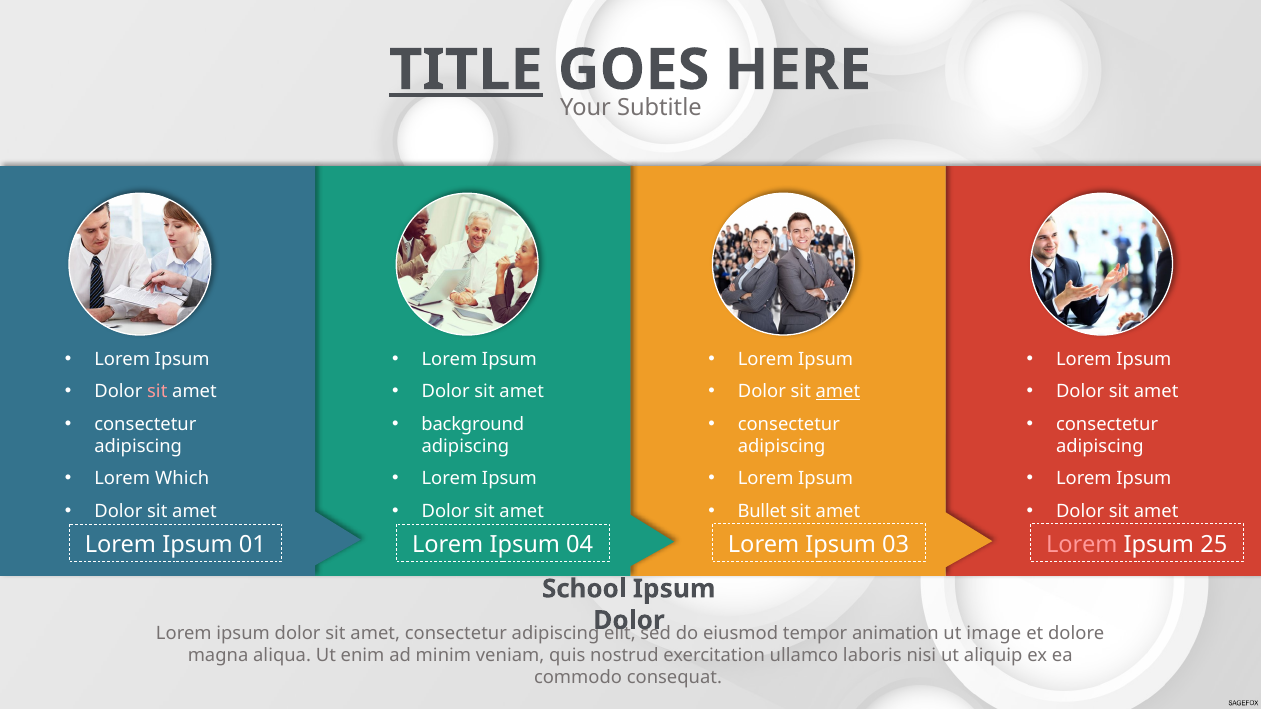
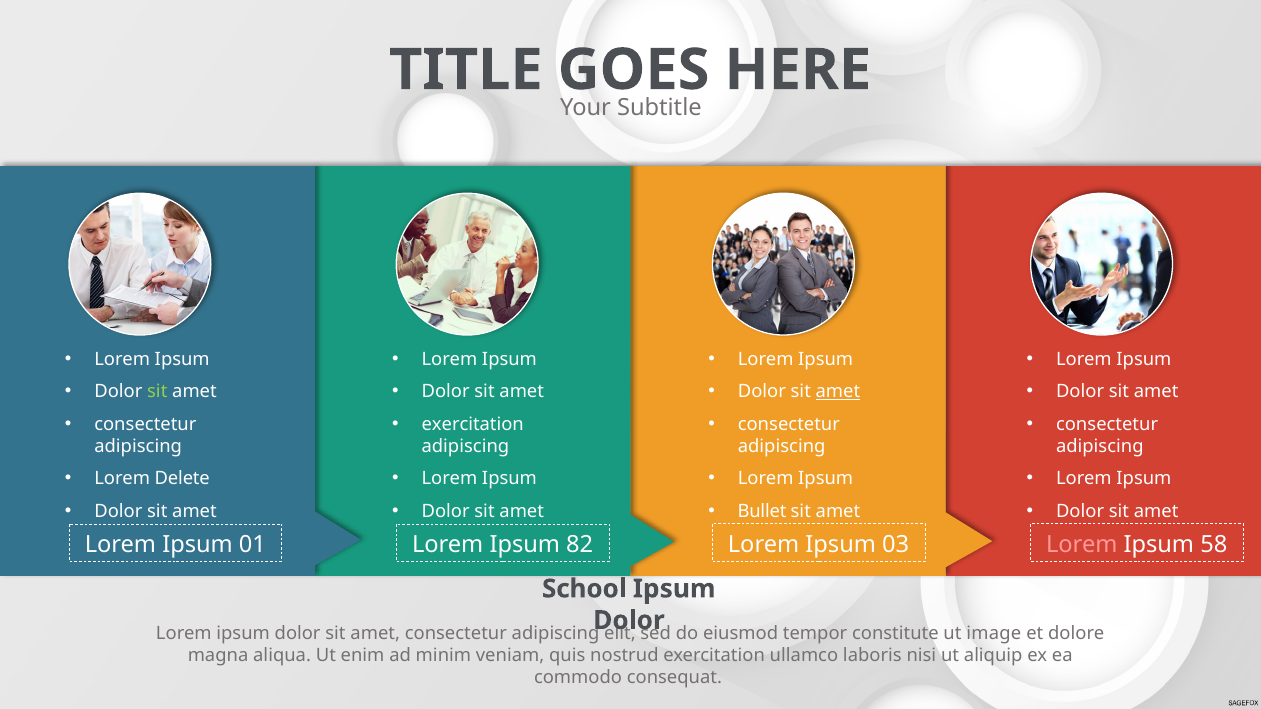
TITLE underline: present -> none (466, 70)
sit colour: pink -> light green (157, 392)
background: background -> exercitation (473, 424)
Which: Which -> Delete (182, 479)
04: 04 -> 82 (580, 545)
25: 25 -> 58 (1214, 544)
animation: animation -> constitute (895, 634)
